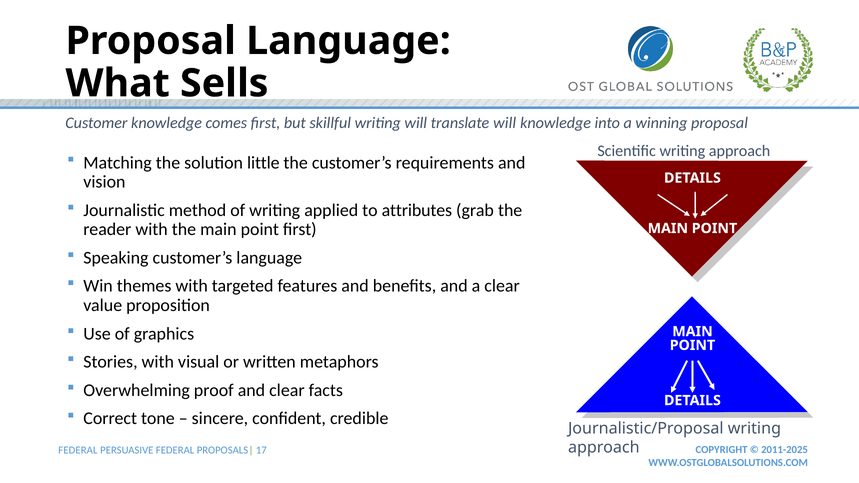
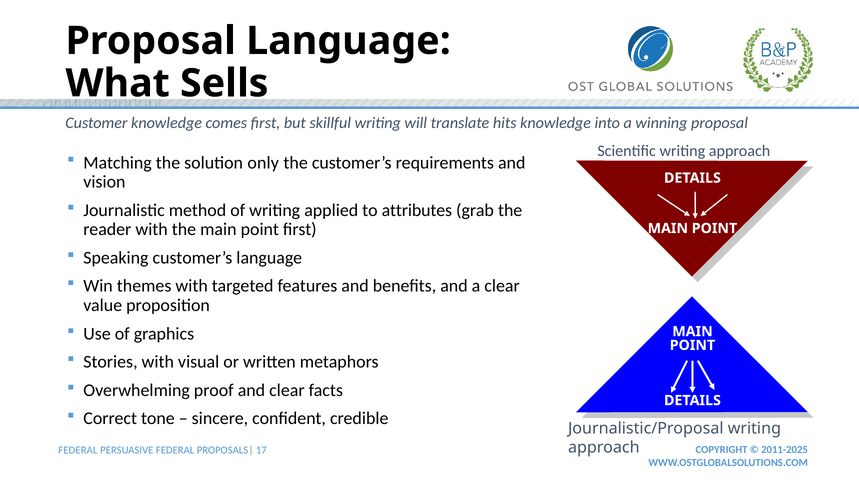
translate will: will -> hits (505, 123)
little: little -> only (263, 163)
